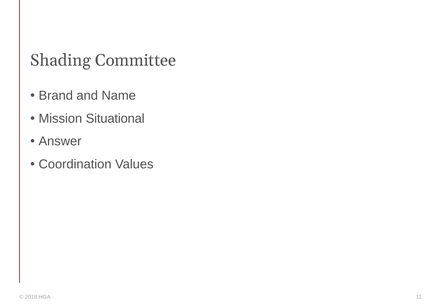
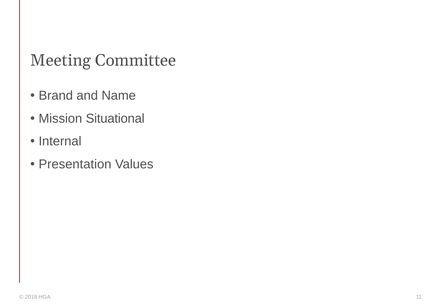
Shading: Shading -> Meeting (61, 60)
Answer: Answer -> Internal (60, 141)
Coordination: Coordination -> Presentation (75, 164)
